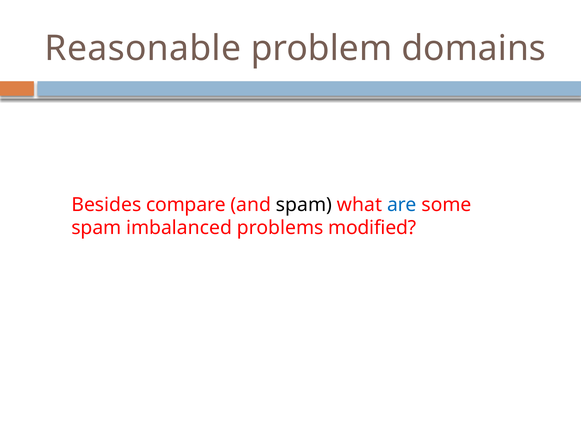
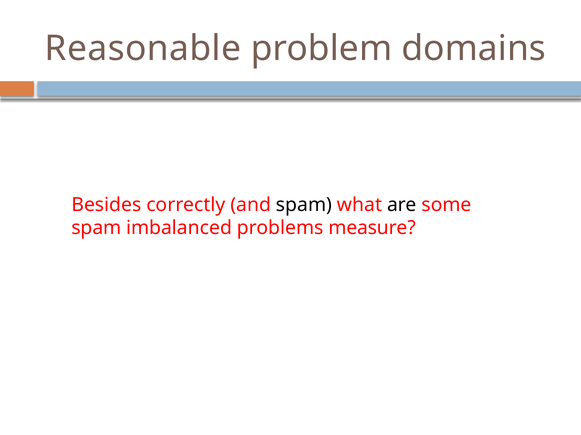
compare: compare -> correctly (186, 205)
are colour: blue -> black (402, 205)
modified: modified -> measure (372, 228)
